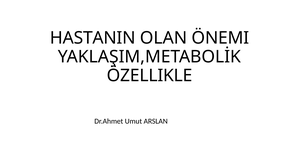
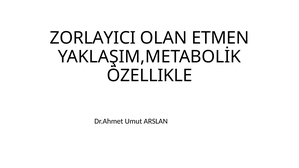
HASTANIN: HASTANIN -> ZORLAYICI (93, 38)
ÖNEMI: ÖNEMI -> ETMEN (220, 38)
